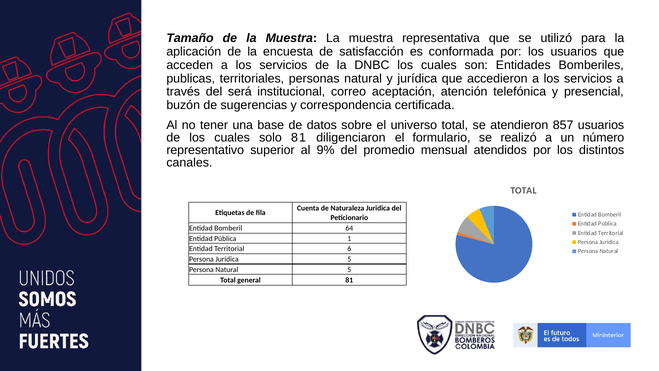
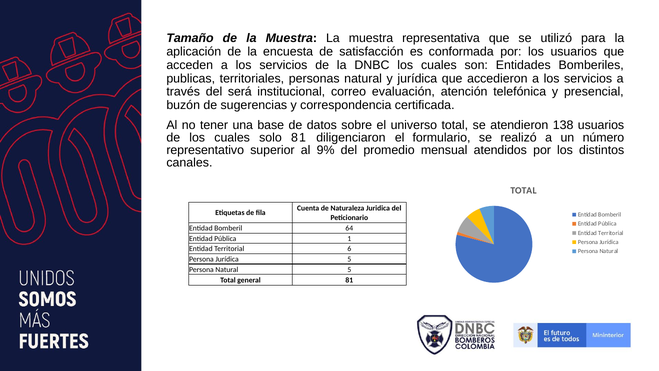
aceptación: aceptación -> evaluación (403, 92)
857: 857 -> 138 (563, 125)
